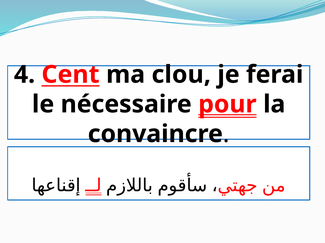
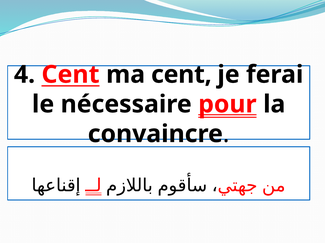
ma clou: clou -> cent (181, 75)
